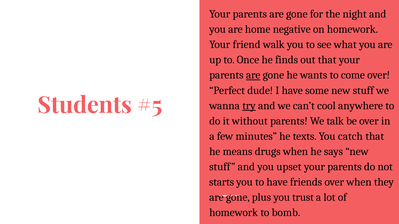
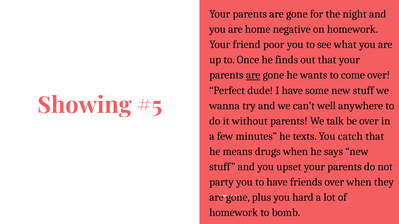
walk: walk -> poor (274, 45)
Students: Students -> Showing (85, 105)
try underline: present -> none (249, 106)
cool: cool -> well (327, 106)
starts: starts -> party (221, 182)
trust: trust -> hard (303, 198)
